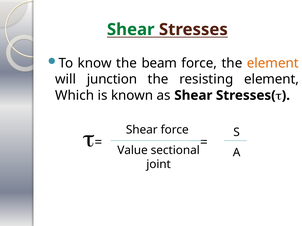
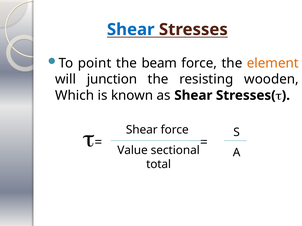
Shear colour: green -> blue (131, 30)
know: know -> point (95, 63)
resisting element: element -> wooden (271, 79)
joint: joint -> total (159, 165)
